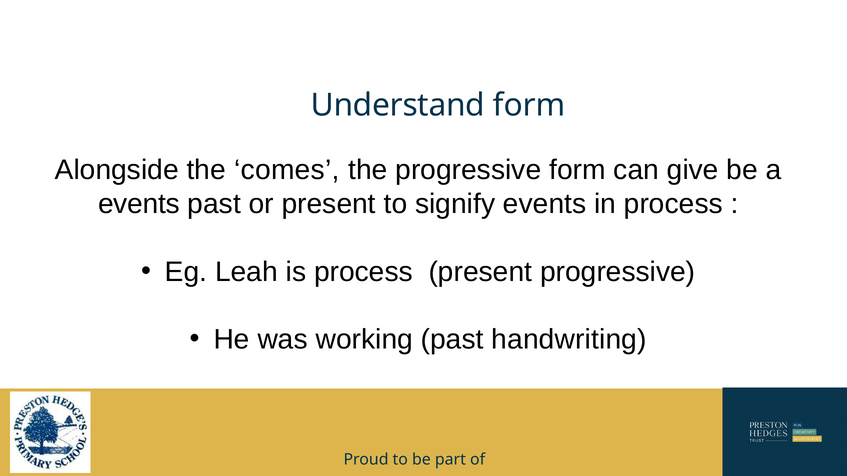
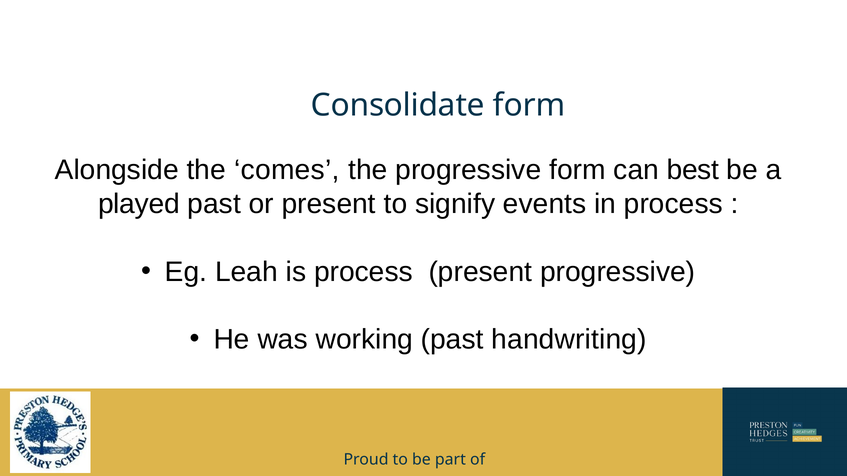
Understand: Understand -> Consolidate (398, 105)
give: give -> best (693, 170)
events: events -> played (139, 204)
